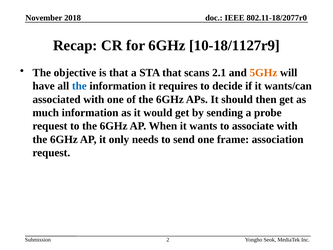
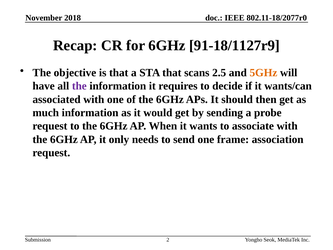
10-18/1127r9: 10-18/1127r9 -> 91-18/1127r9 (234, 45)
2.1: 2.1 -> 2.5 (219, 73)
the colour: blue -> purple (79, 86)
